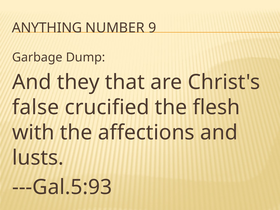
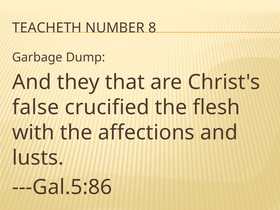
ANYTHING: ANYTHING -> TEACHETH (47, 28)
9: 9 -> 8 (152, 28)
---Gal.5:93: ---Gal.5:93 -> ---Gal.5:86 (62, 187)
